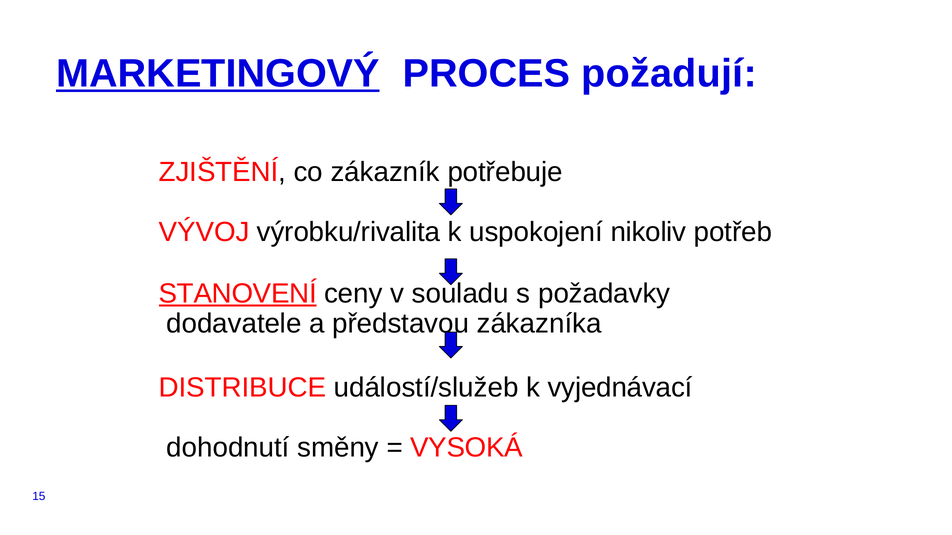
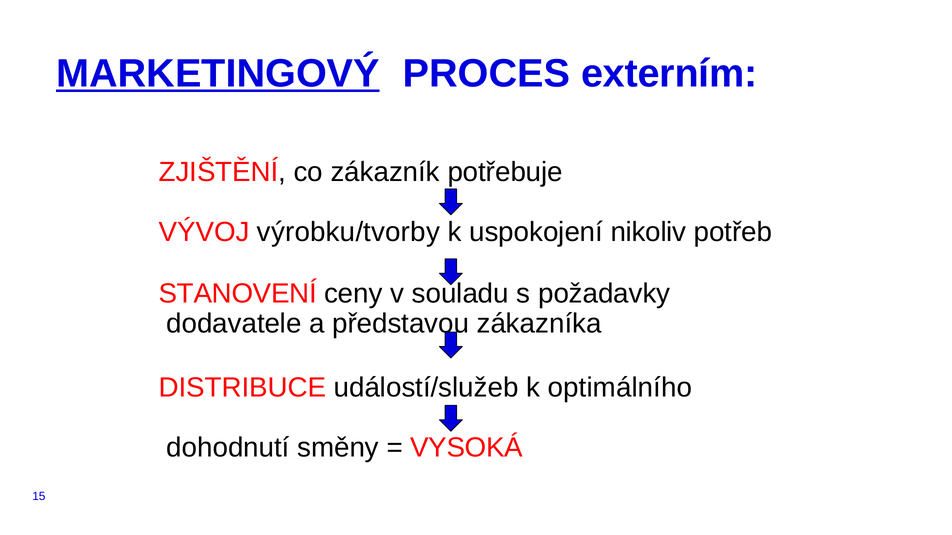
požadují: požadují -> externím (669, 74)
výrobku/rivalita: výrobku/rivalita -> výrobku/tvorby (348, 232)
STANOVENÍ underline: present -> none (238, 294)
vyjednávací: vyjednávací -> optimálního (620, 388)
